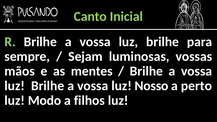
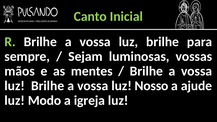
perto: perto -> ajude (197, 86)
filhos: filhos -> igreja (89, 100)
